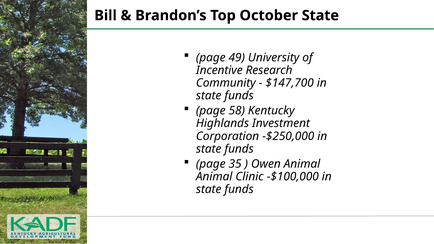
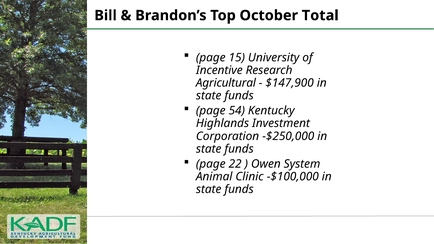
October State: State -> Total (320, 15)
49: 49 -> 15 (237, 58)
Community: Community -> Agricultural (226, 83)
$147,700: $147,700 -> $147,900 (290, 83)
58: 58 -> 54 (237, 111)
35: 35 -> 22 (235, 164)
Owen Animal: Animal -> System (302, 164)
